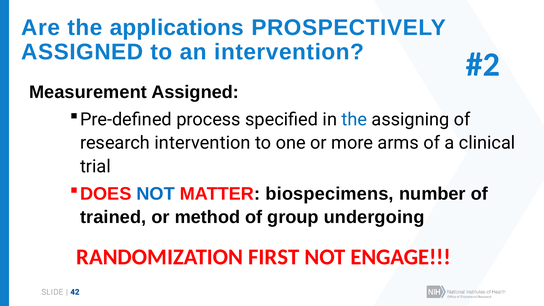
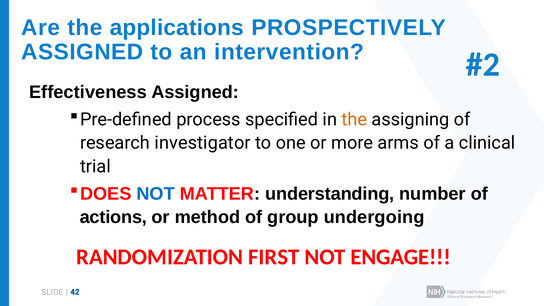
Measurement: Measurement -> Effectiveness (88, 92)
the colour: blue -> orange (354, 119)
research intervention: intervention -> investigator (203, 143)
biospecimens: biospecimens -> understanding (330, 194)
trained: trained -> actions (113, 217)
